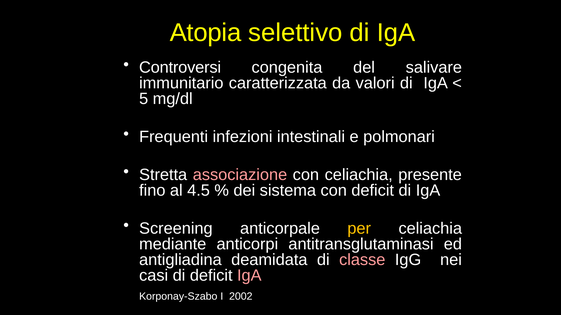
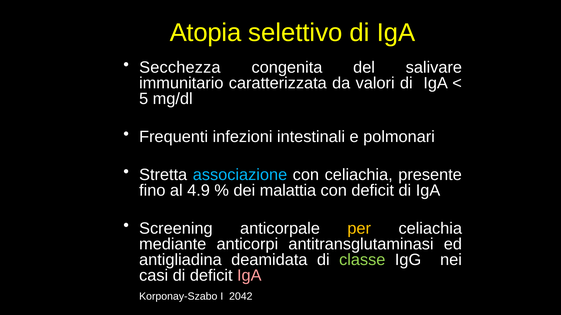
Controversi: Controversi -> Secchezza (180, 68)
associazione colour: pink -> light blue (240, 175)
4.5: 4.5 -> 4.9 (199, 191)
sistema: sistema -> malattia (288, 191)
classe colour: pink -> light green (362, 260)
2002: 2002 -> 2042 (241, 297)
